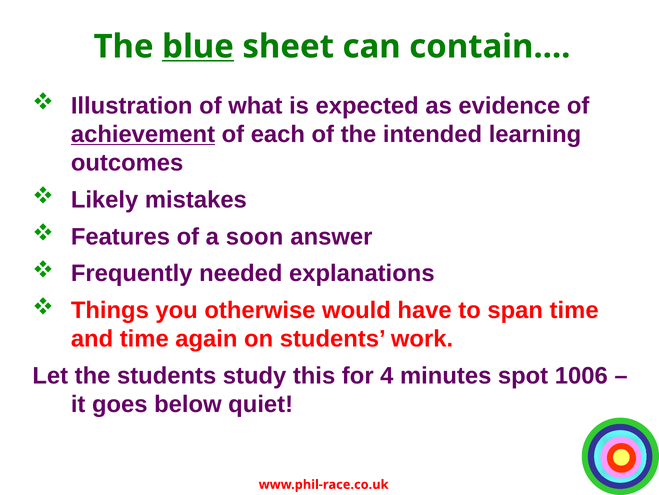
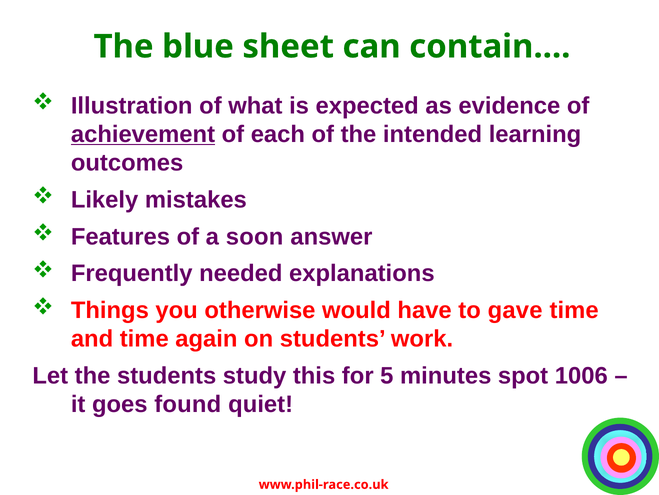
blue underline: present -> none (198, 46)
span: span -> gave (515, 310)
4: 4 -> 5 (387, 375)
below: below -> found (188, 404)
